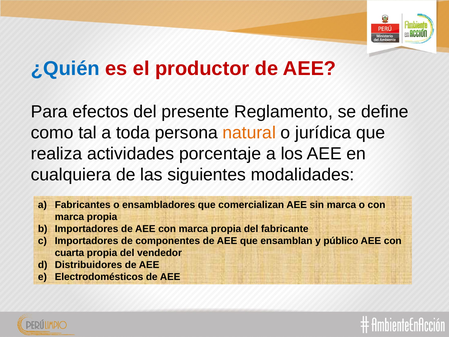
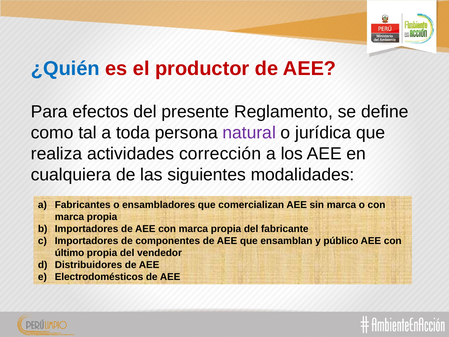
natural colour: orange -> purple (249, 133)
porcentaje: porcentaje -> corrección (220, 153)
cuarta: cuarta -> último (69, 253)
